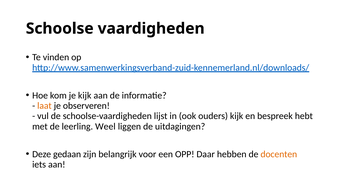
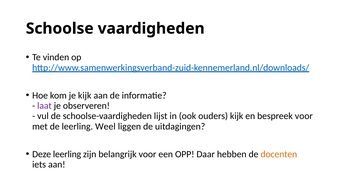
laat colour: orange -> purple (44, 106)
bespreek hebt: hebt -> voor (304, 116)
Deze gedaan: gedaan -> leerling (67, 154)
